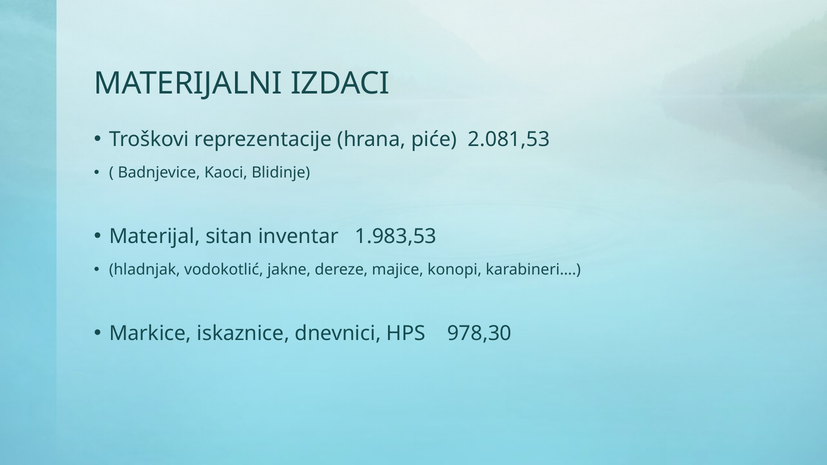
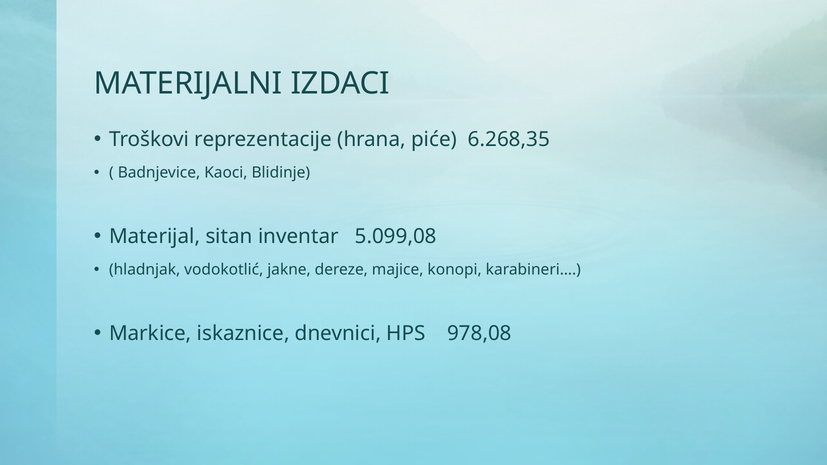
2.081,53: 2.081,53 -> 6.268,35 (509, 139)
1.983,53: 1.983,53 -> 5.099,08 (396, 236)
978,30: 978,30 -> 978,08 (479, 334)
